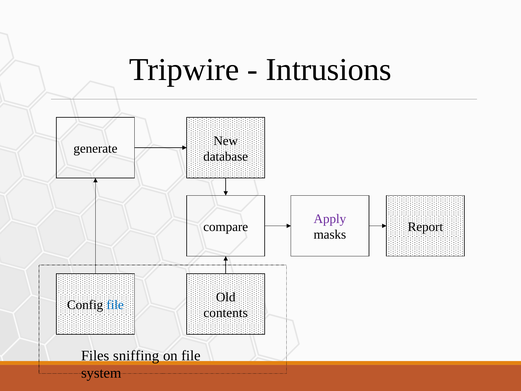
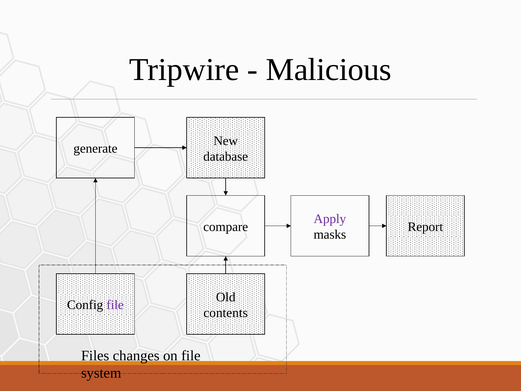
Intrusions: Intrusions -> Malicious (329, 70)
file colour: blue -> purple (115, 305)
sniffing: sniffing -> changes (136, 355)
